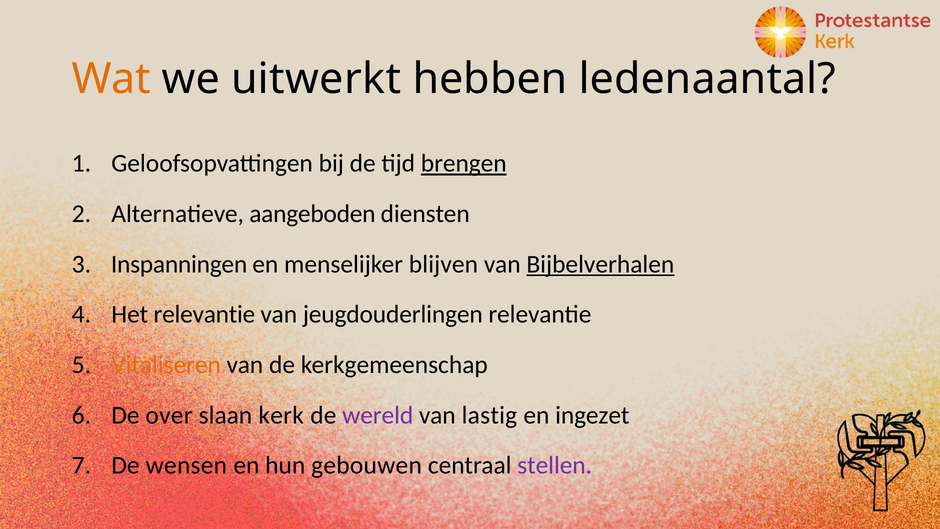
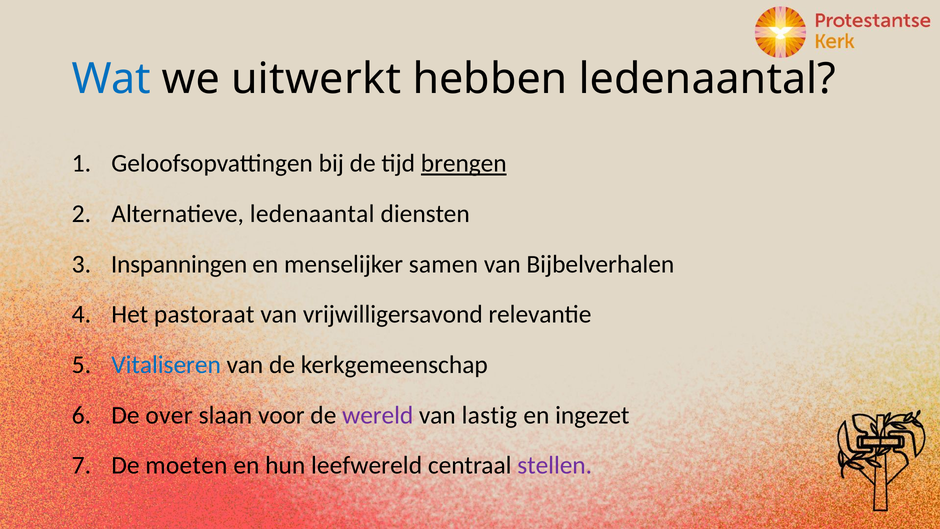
Wat colour: orange -> blue (111, 79)
Alternatieve aangeboden: aangeboden -> ledenaantal (312, 214)
blijven: blijven -> samen (443, 264)
Bijbelverhalen underline: present -> none (600, 264)
Het relevantie: relevantie -> pastoraat (204, 314)
jeugdouderlingen: jeugdouderlingen -> vrijwilligersavond (393, 314)
Vitaliseren colour: orange -> blue (166, 365)
kerk: kerk -> voor (281, 415)
wensen: wensen -> moeten (186, 465)
gebouwen: gebouwen -> leefwereld (367, 465)
